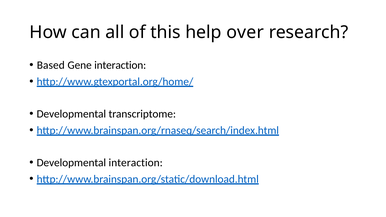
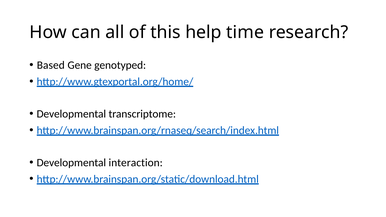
over: over -> time (245, 32)
Gene interaction: interaction -> genotyped (120, 65)
